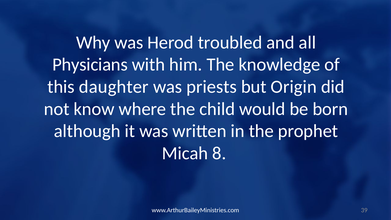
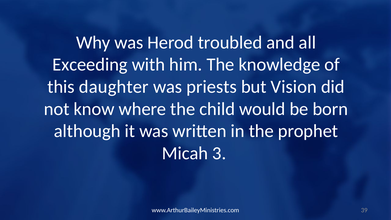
Physicians: Physicians -> Exceeding (90, 65)
Origin: Origin -> Vision (294, 87)
8: 8 -> 3 (219, 153)
